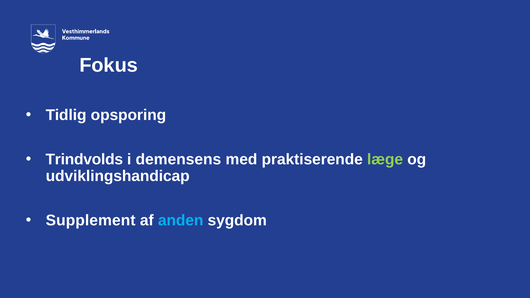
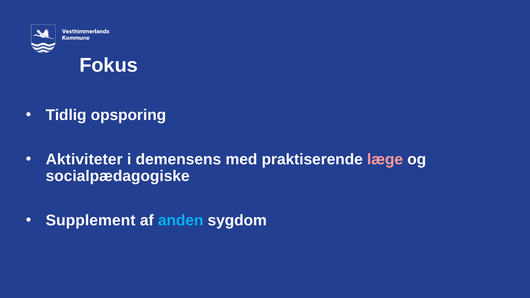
Trindvolds: Trindvolds -> Aktiviteter (84, 159)
læge colour: light green -> pink (385, 159)
udviklingshandicap: udviklingshandicap -> socialpædagogiske (118, 176)
